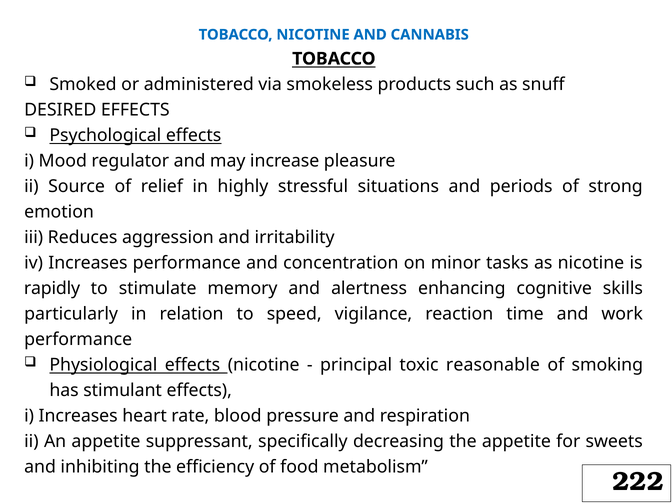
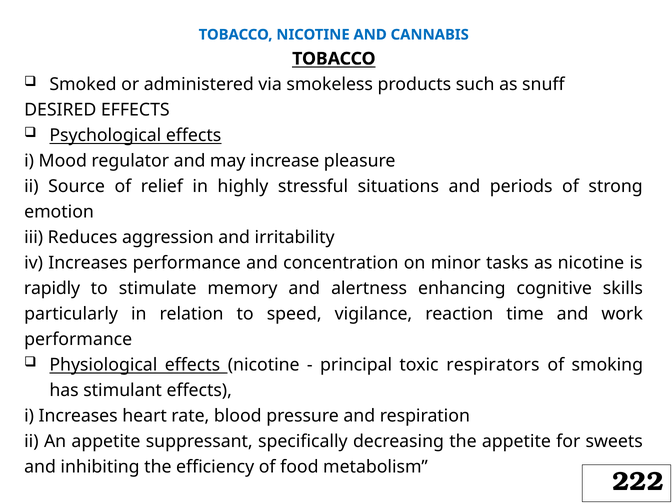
reasonable: reasonable -> respirators (493, 365)
